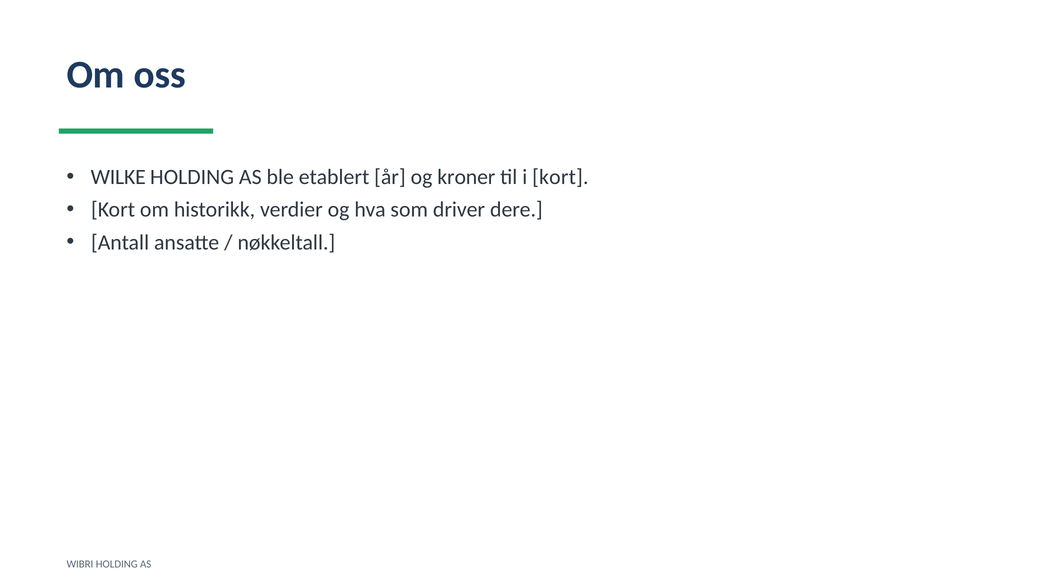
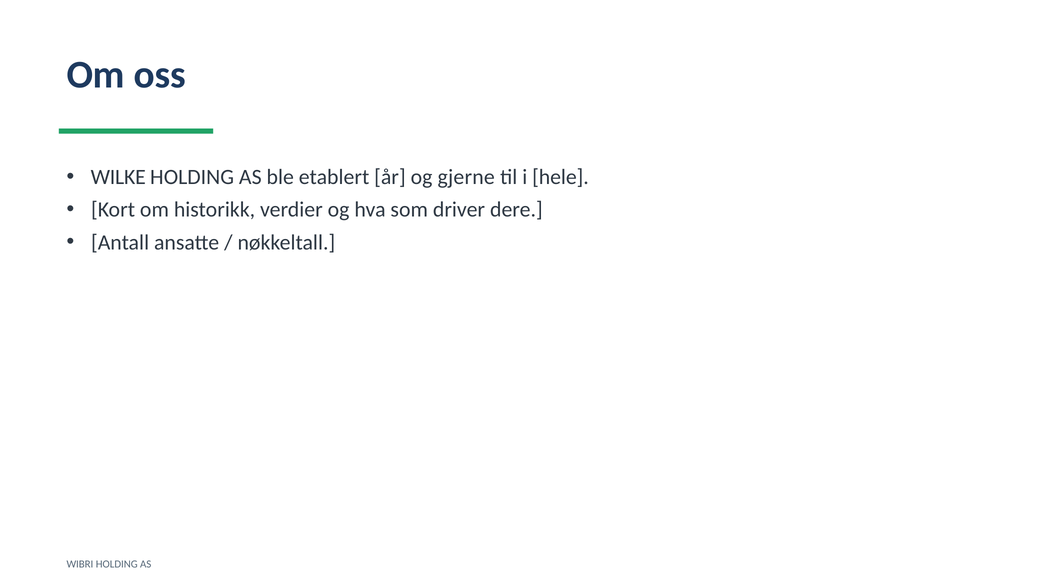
kroner: kroner -> gjerne (466, 177)
i kort: kort -> hele (561, 177)
